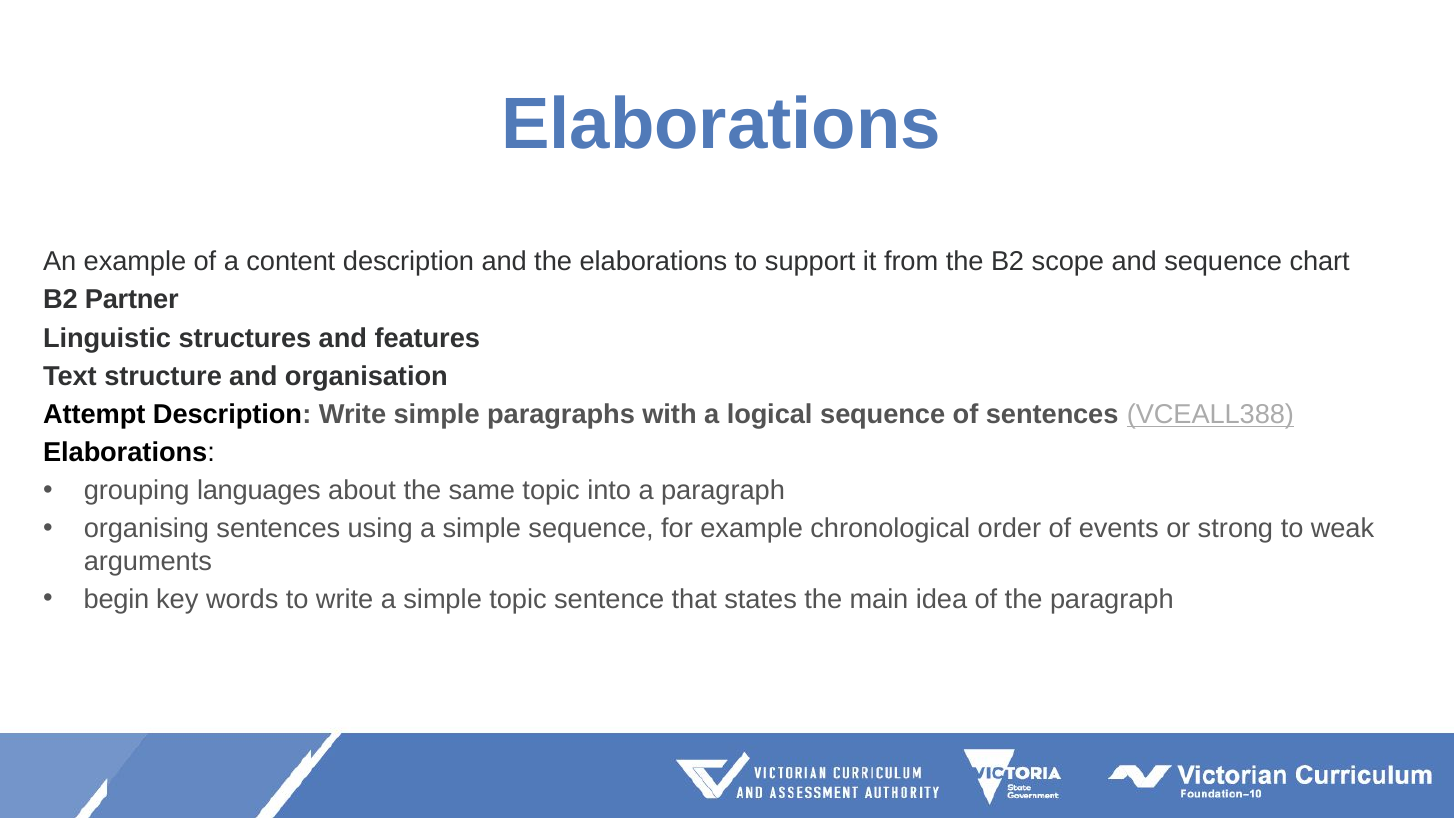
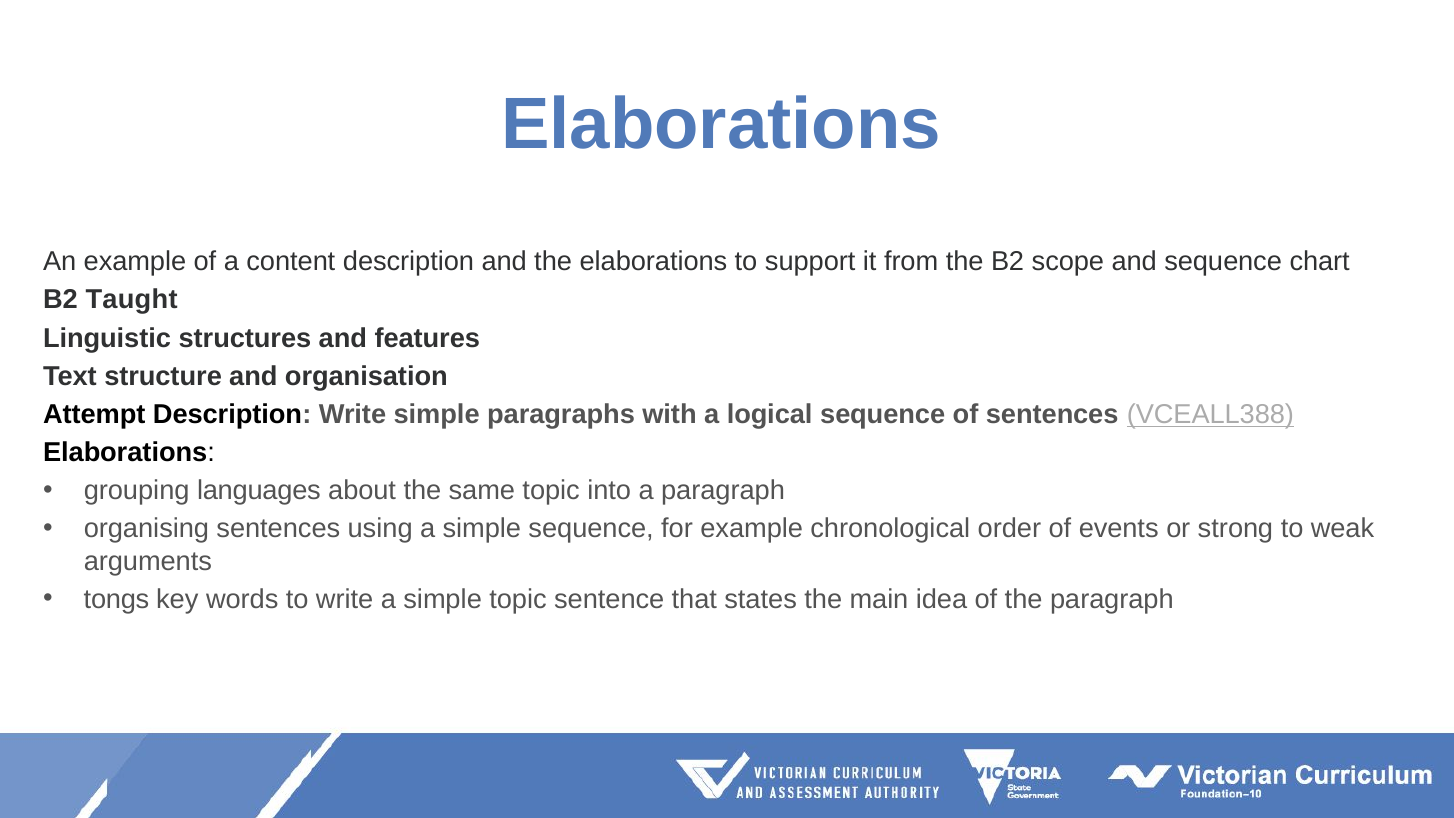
Partner: Partner -> Taught (132, 300)
begin: begin -> tongs (117, 600)
